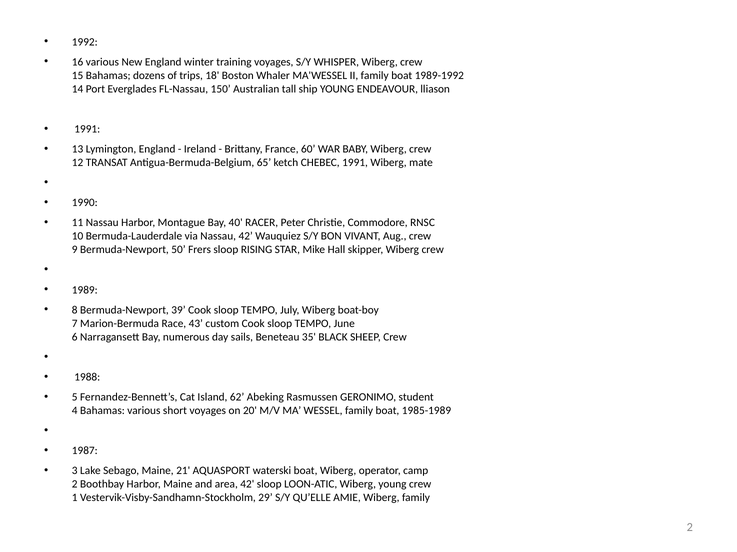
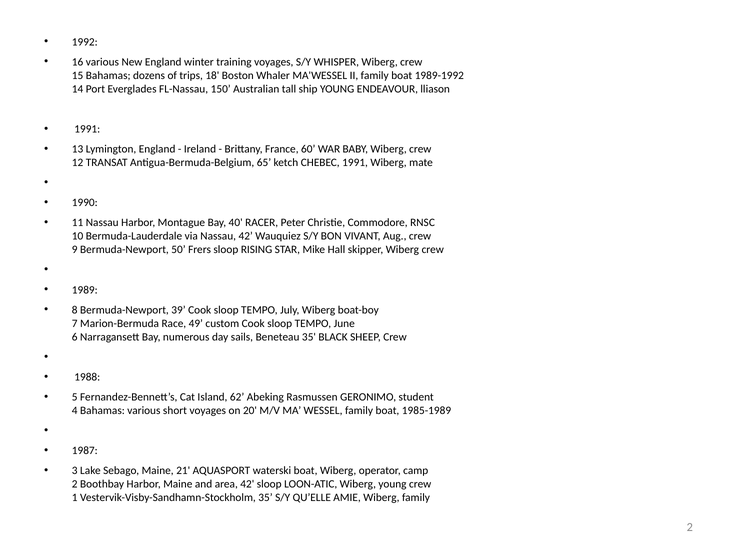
43: 43 -> 49 (196, 324)
Vestervik-Visby-Sandhamn-Stockholm 29: 29 -> 35 (265, 498)
